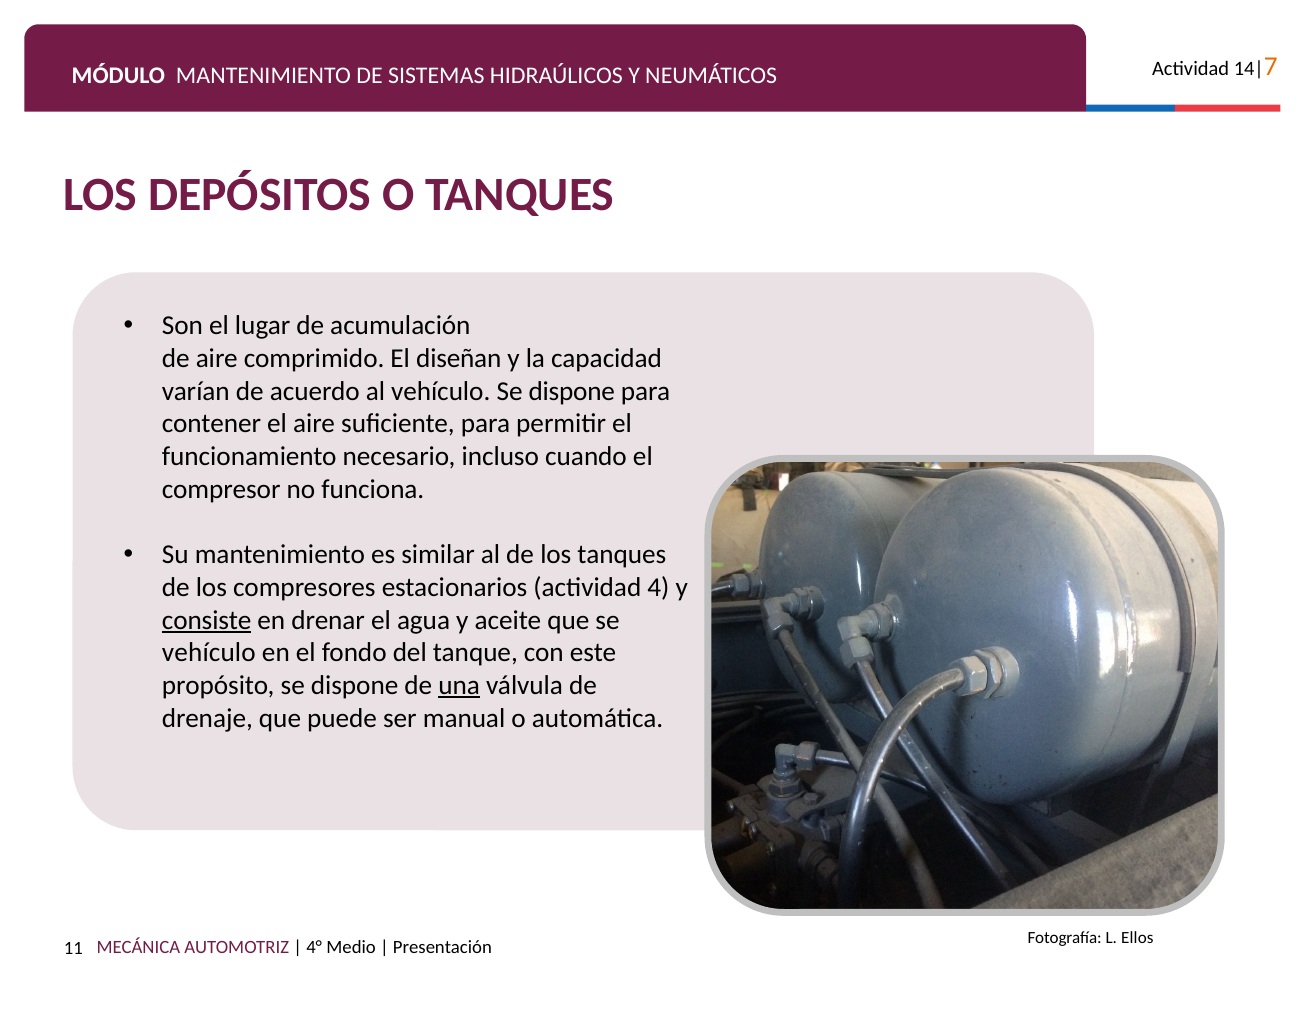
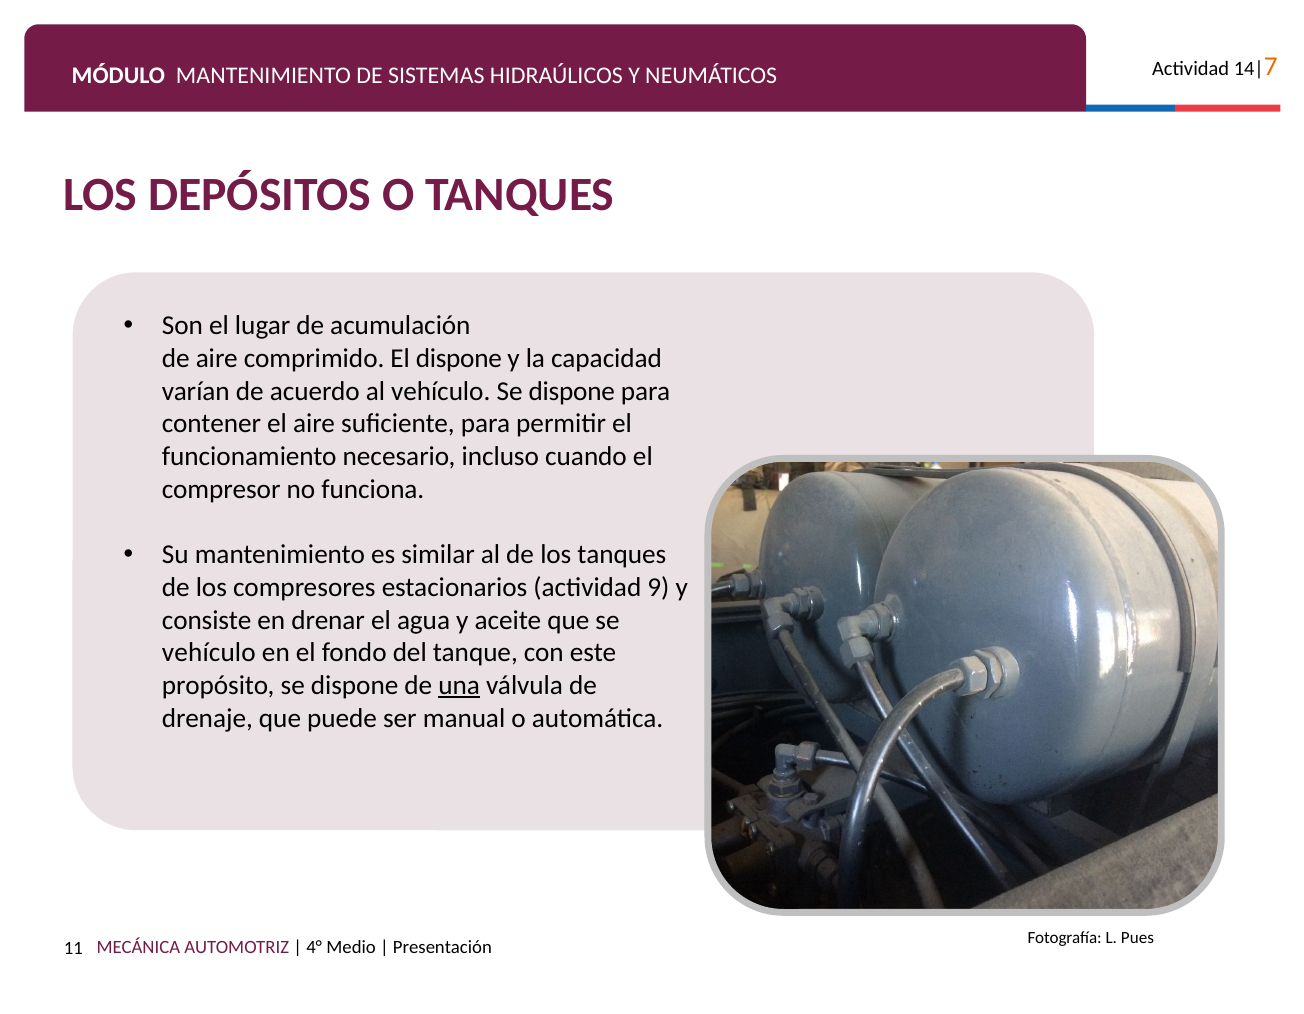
El diseñan: diseñan -> dispone (459, 359)
4: 4 -> 9 (658, 587)
consiste underline: present -> none (207, 620)
Ellos: Ellos -> Pues (1137, 938)
